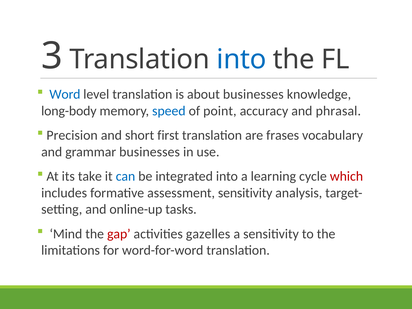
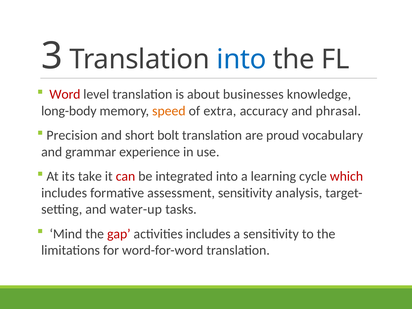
Word colour: blue -> red (65, 94)
speed colour: blue -> orange (169, 111)
point: point -> extra (220, 111)
first: first -> bolt (168, 135)
frases: frases -> proud (283, 135)
grammar businesses: businesses -> experience (150, 152)
can colour: blue -> red (125, 176)
online-up: online-up -> water-up (136, 209)
activities gazelles: gazelles -> includes (208, 234)
